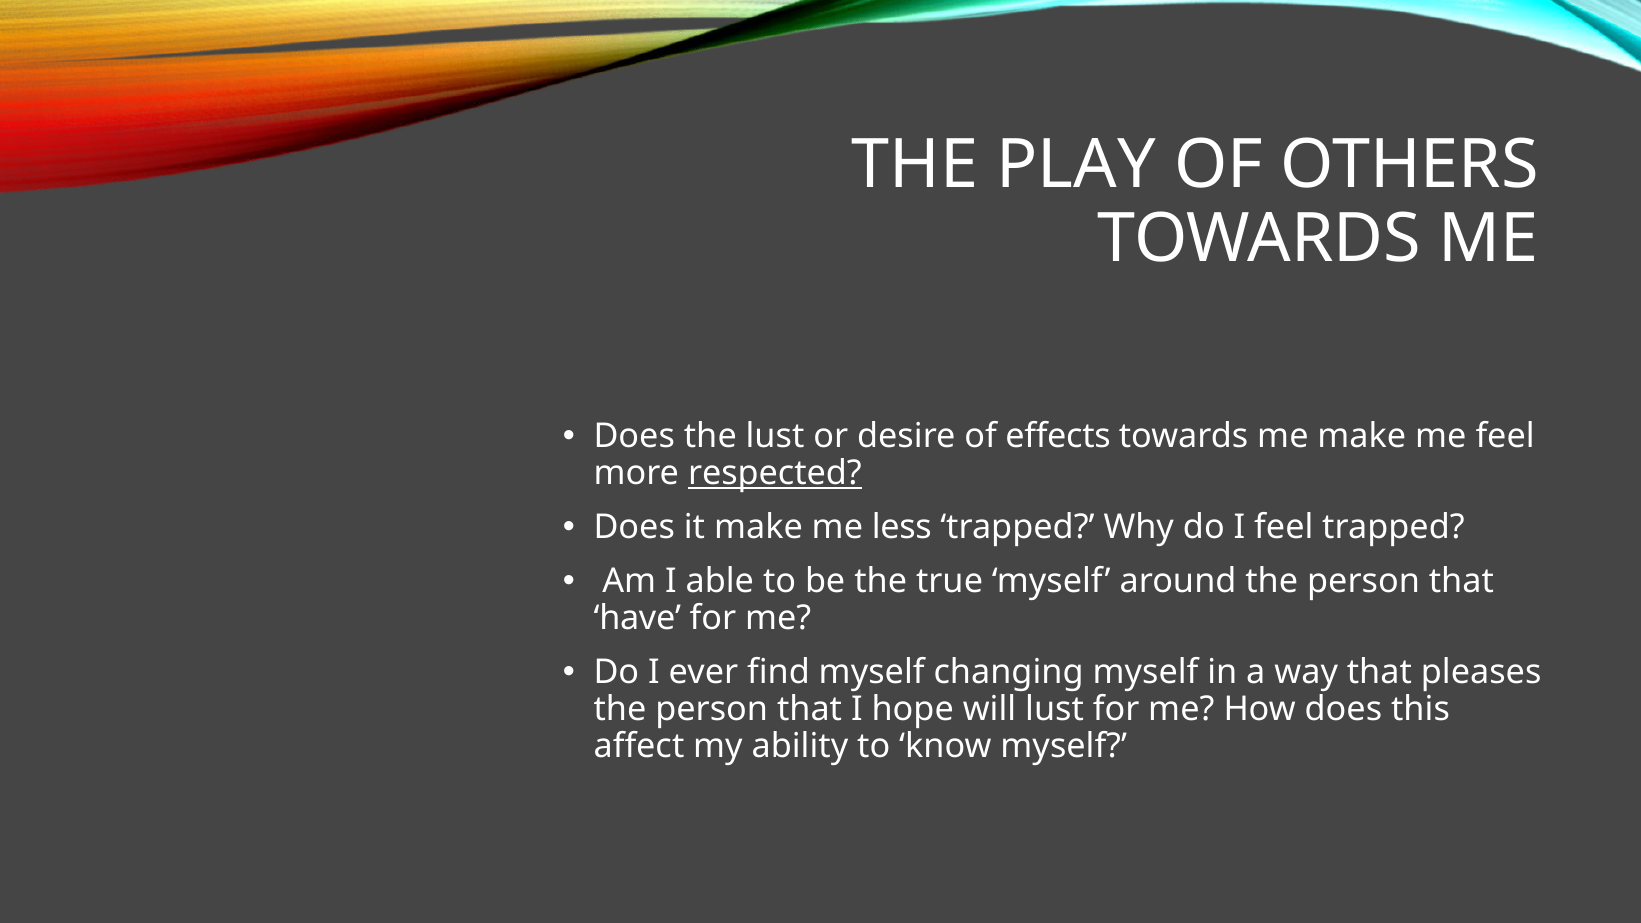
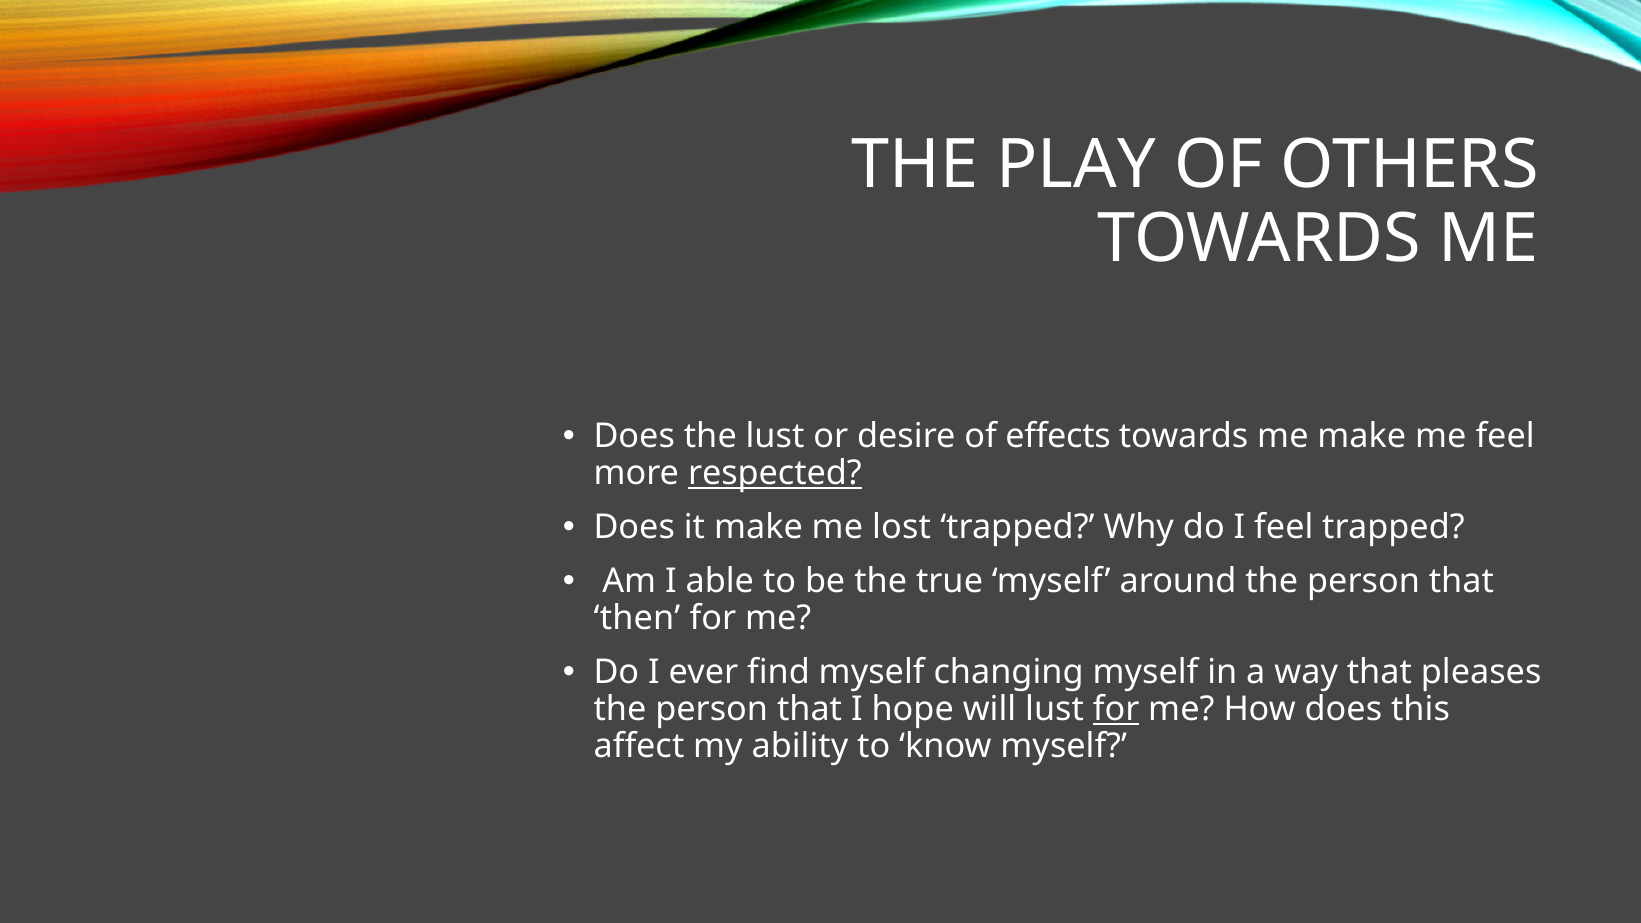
less: less -> lost (902, 528)
have: have -> then (637, 619)
for underline: none -> present (1116, 710)
